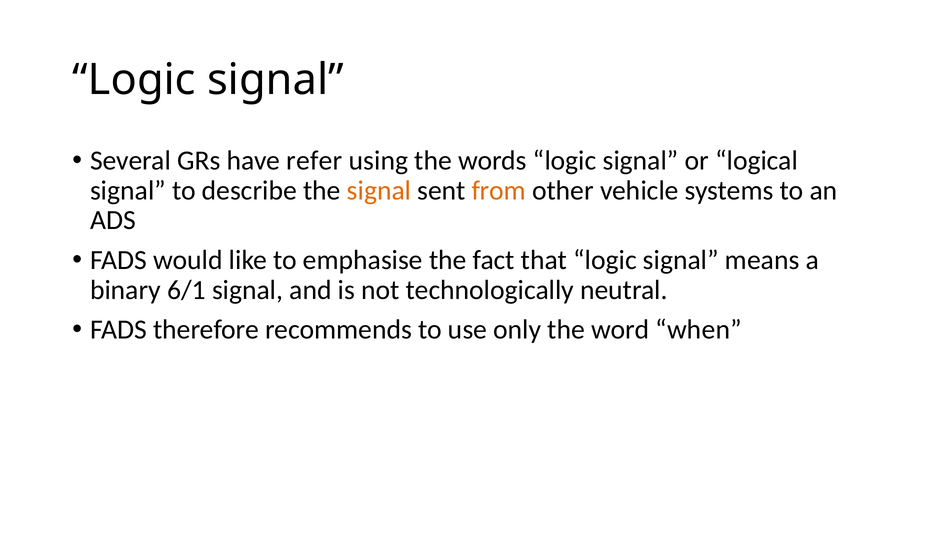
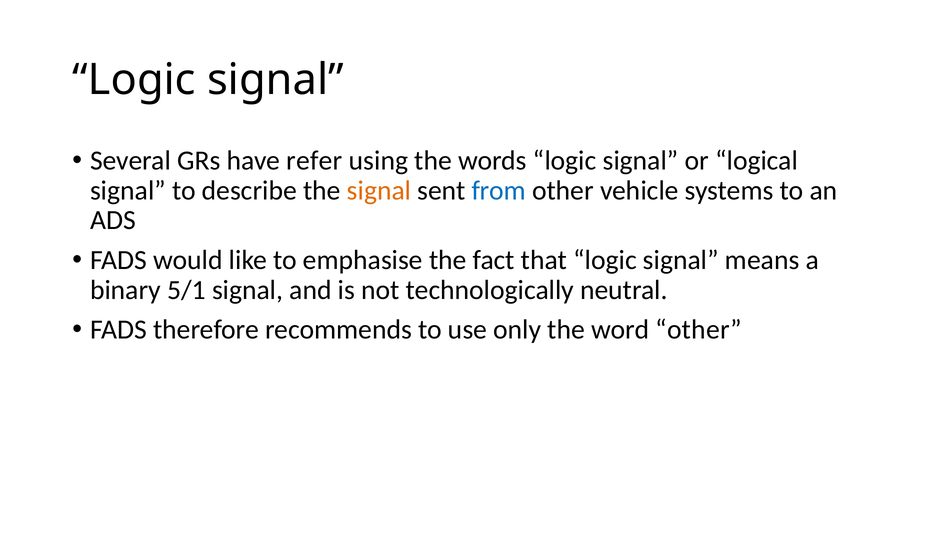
from colour: orange -> blue (499, 190)
6/1: 6/1 -> 5/1 (187, 290)
word when: when -> other (699, 330)
